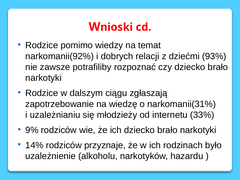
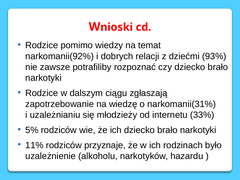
9%: 9% -> 5% (32, 130)
14%: 14% -> 11% (34, 145)
